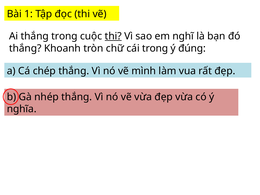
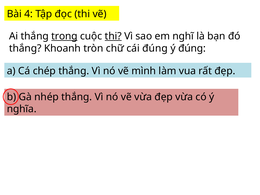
1: 1 -> 4 (29, 14)
trong underline: none -> present (64, 36)
cái trong: trong -> đúng (155, 48)
